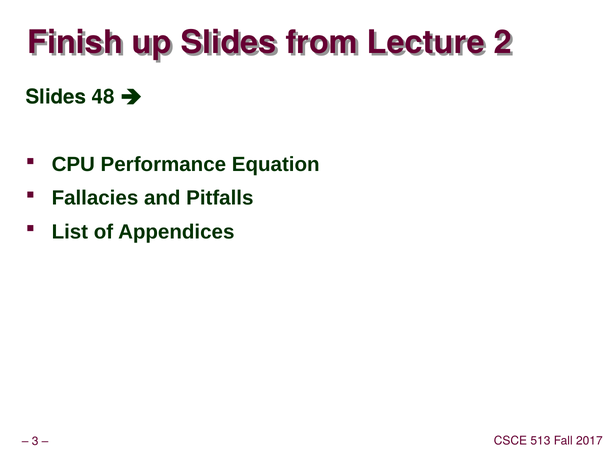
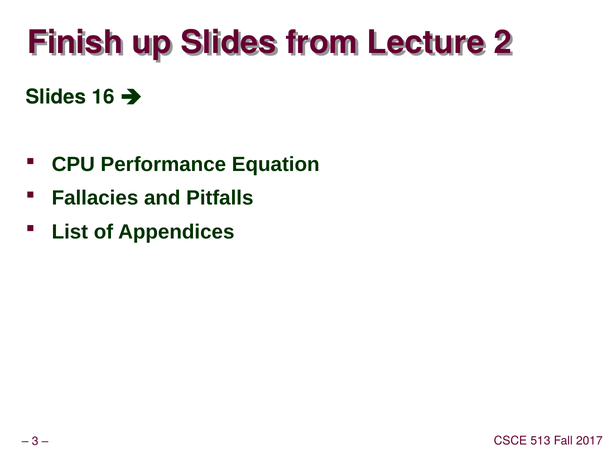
48: 48 -> 16 (103, 97)
